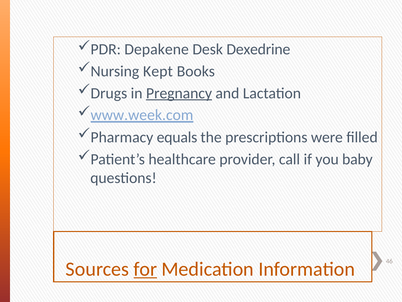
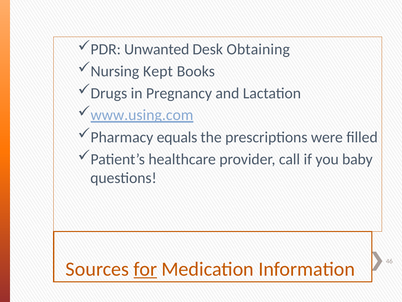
Depakene: Depakene -> Unwanted (157, 49)
Dexedrine: Dexedrine -> Obtaining (258, 49)
Pregnancy underline: present -> none (179, 93)
www.week.com: www.week.com -> www.using.com (142, 115)
